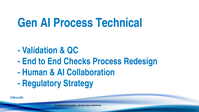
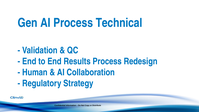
Checks: Checks -> Results (77, 61)
